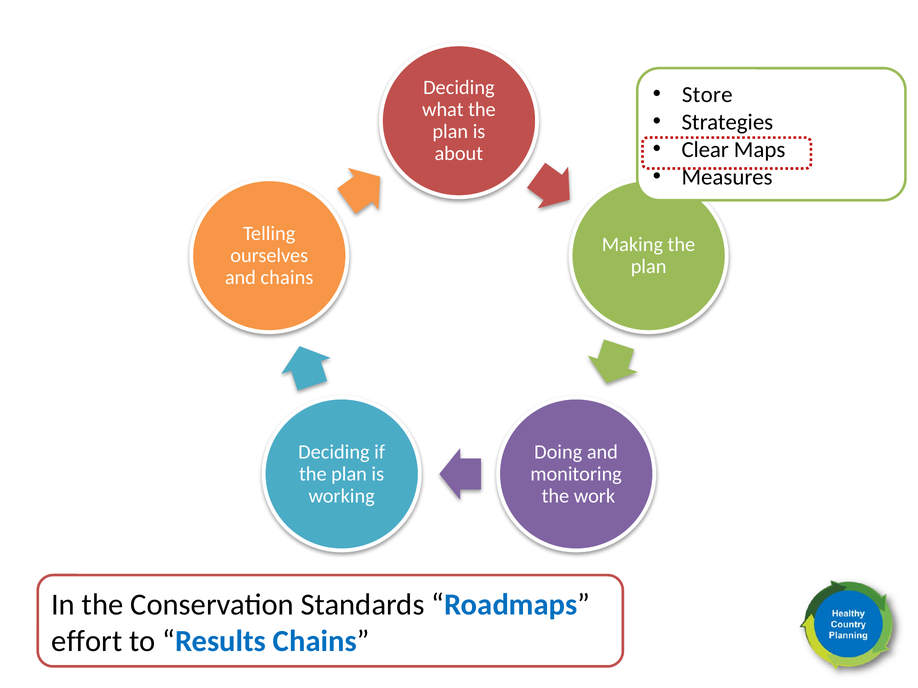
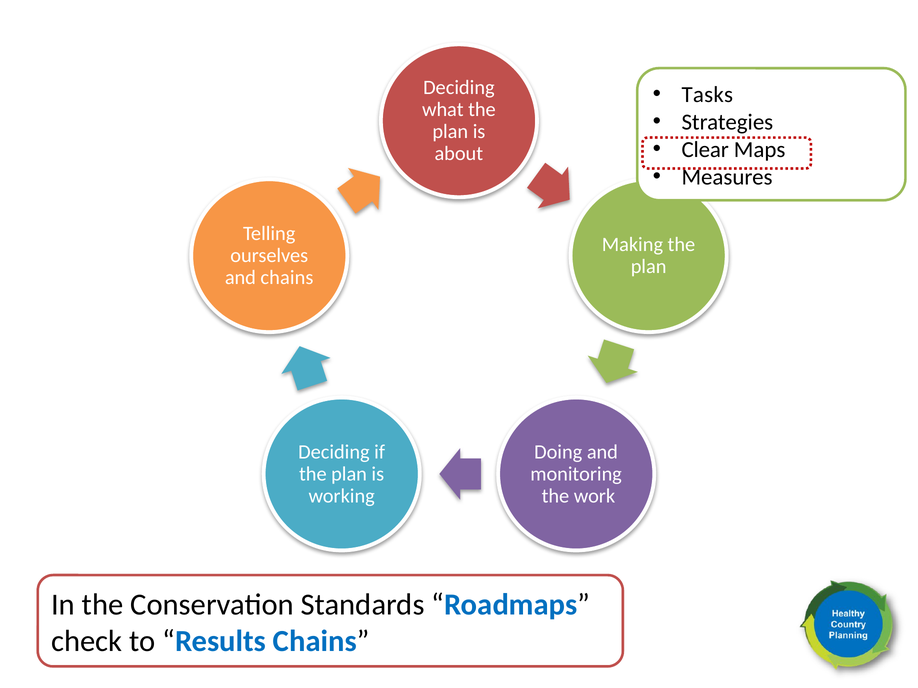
Store: Store -> Tasks (707, 95)
effort: effort -> check (87, 642)
